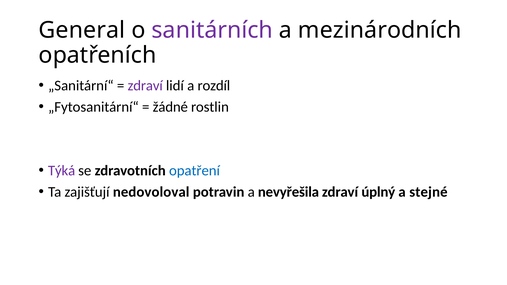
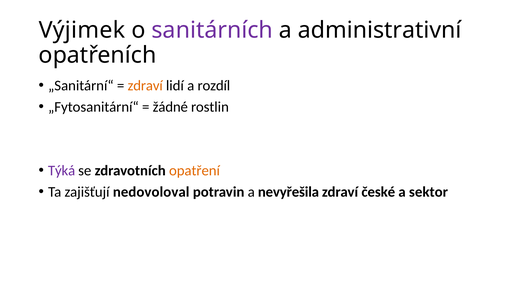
General: General -> Výjimek (82, 30)
mezinárodních: mezinárodních -> administrativní (380, 30)
zdraví colour: purple -> orange (145, 86)
opatření colour: blue -> orange (194, 171)
úplný: úplný -> české (378, 192)
stejné: stejné -> sektor (428, 192)
